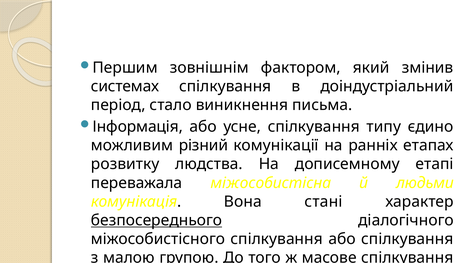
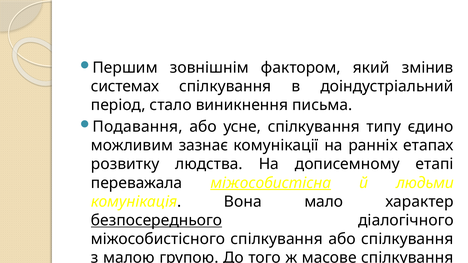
Інформація: Інформація -> Подавання (138, 127)
різний: різний -> зазнає (203, 146)
міжособистісна underline: none -> present (271, 183)
Вона стані: стані -> мало (324, 202)
